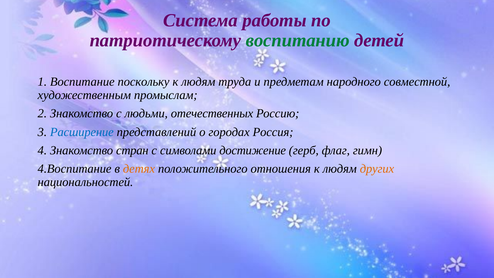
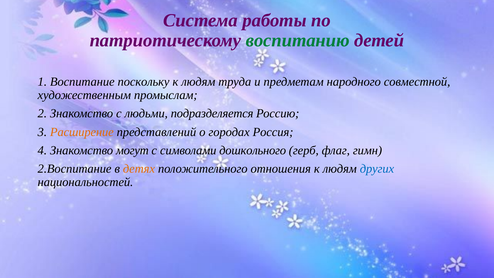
отечественных: отечественных -> подразделяется (212, 113)
Расширение colour: blue -> orange (82, 132)
стран: стран -> могут (132, 150)
достижение: достижение -> дошкольного (253, 150)
4.Воспитание: 4.Воспитание -> 2.Воспитание (75, 169)
других colour: orange -> blue (377, 169)
